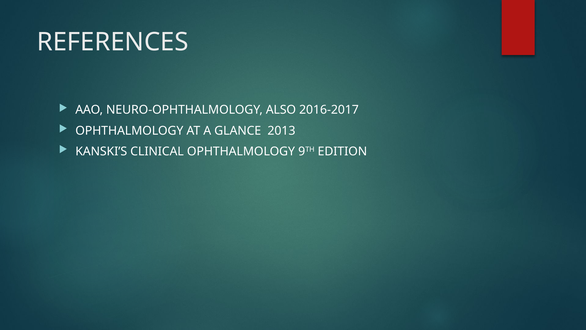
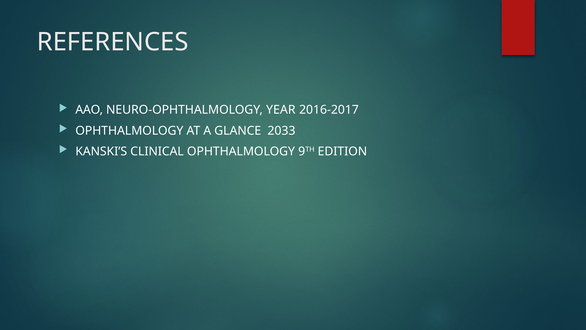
ALSO: ALSO -> YEAR (281, 110)
2013: 2013 -> 2033 (281, 131)
